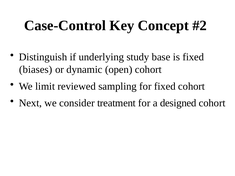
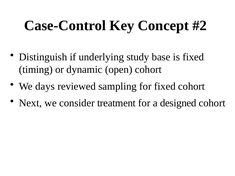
biases: biases -> timing (36, 70)
limit: limit -> days (45, 86)
